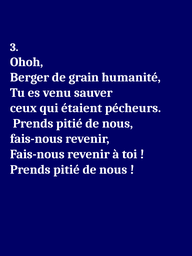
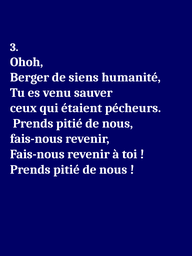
grain: grain -> siens (84, 77)
